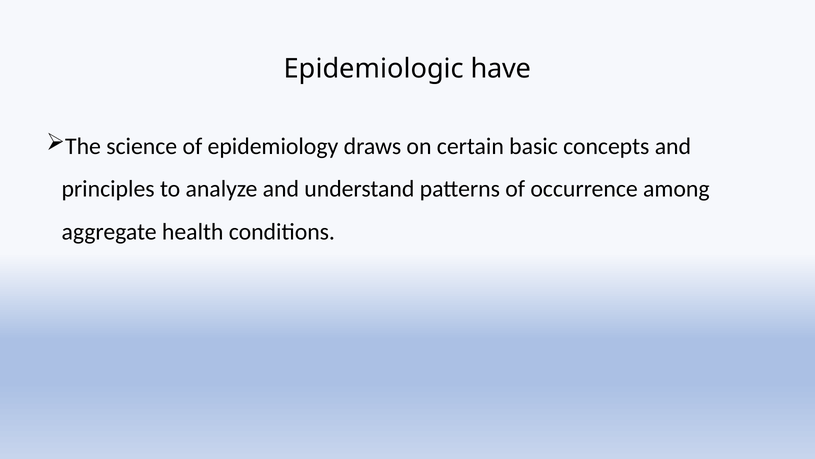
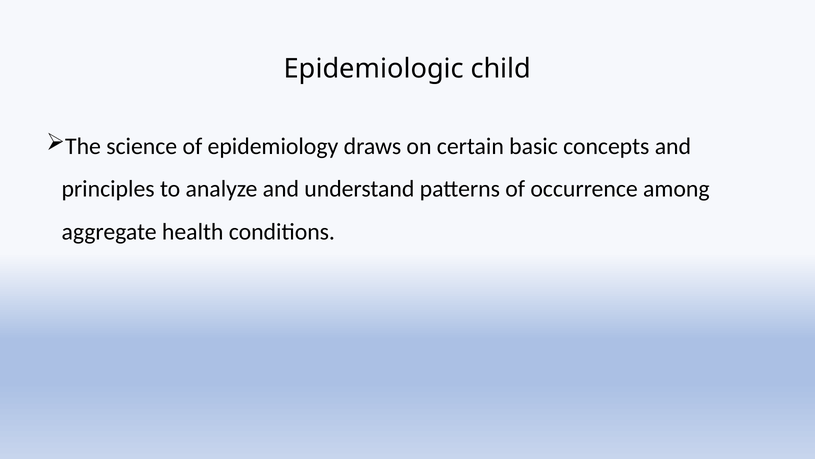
have: have -> child (501, 69)
